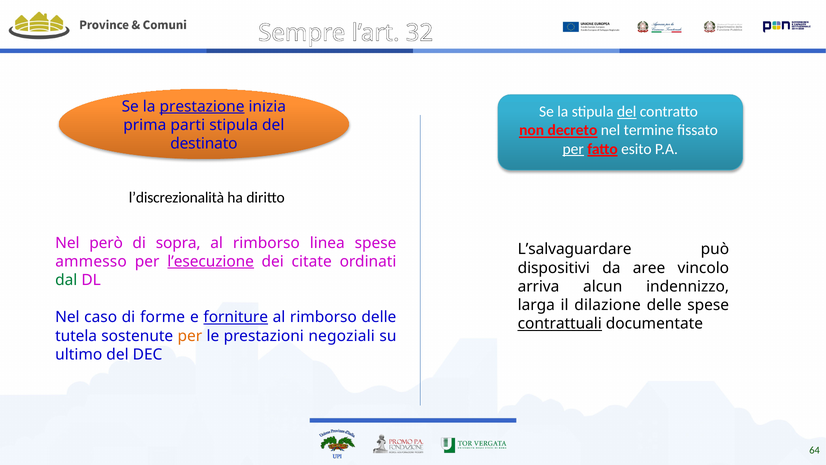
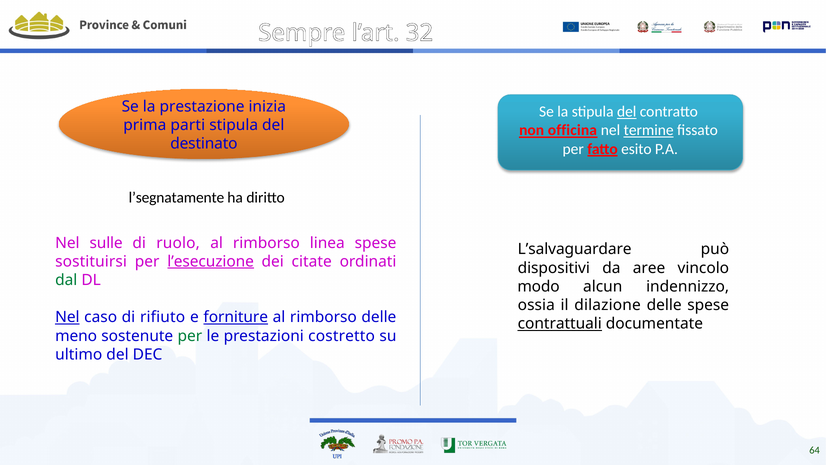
prestazione underline: present -> none (202, 106)
decreto: decreto -> officina (572, 130)
termine underline: none -> present (649, 130)
per underline: present -> none (573, 149)
l’discrezionalità: l’discrezionalità -> l’segnatamente (176, 198)
però: però -> sulle (106, 243)
sopra: sopra -> ruolo (178, 243)
ammesso: ammesso -> sostituirsi (91, 261)
arriva: arriva -> modo (539, 286)
larga: larga -> ossia (536, 305)
Nel underline: none -> present (67, 317)
forme: forme -> rifiuto (163, 317)
tutela: tutela -> meno (76, 336)
per colour: orange -> green (190, 336)
negoziali: negoziali -> costretto (342, 336)
